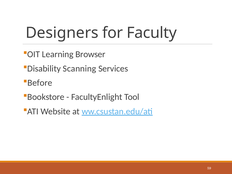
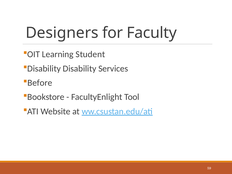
Browser: Browser -> Student (90, 54)
Disability Scanning: Scanning -> Disability (80, 69)
